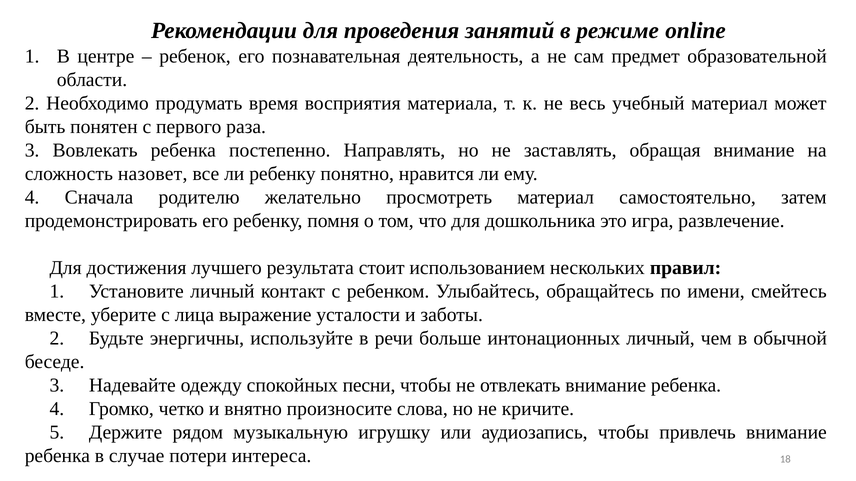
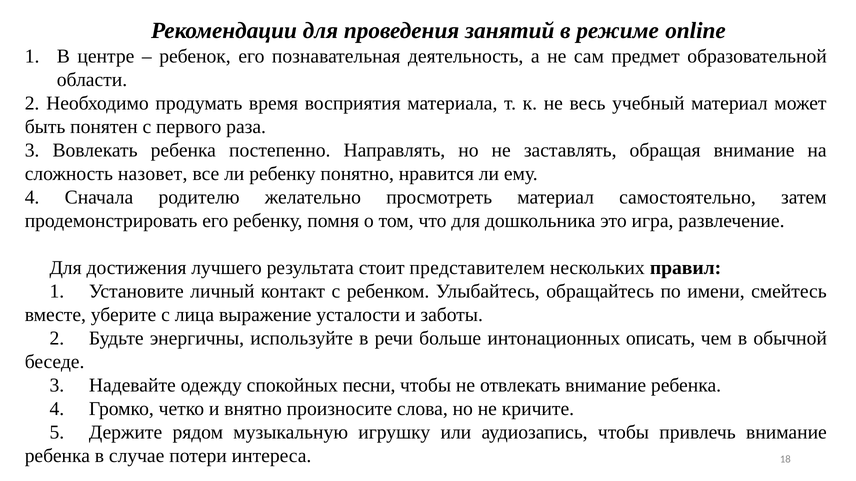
использованием: использованием -> представителем (477, 268)
интонационных личный: личный -> описать (661, 339)
